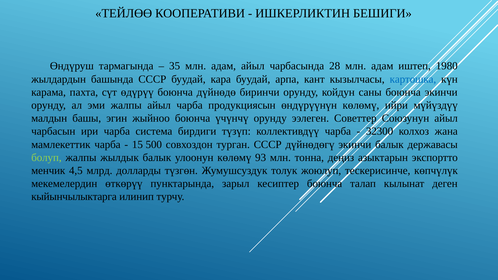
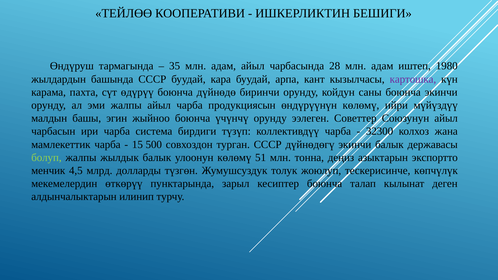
картошка colour: blue -> purple (413, 79)
93: 93 -> 51 (261, 158)
кыйынчылыктарга: кыйынчылыктарга -> алдынчалыктарын (74, 197)
